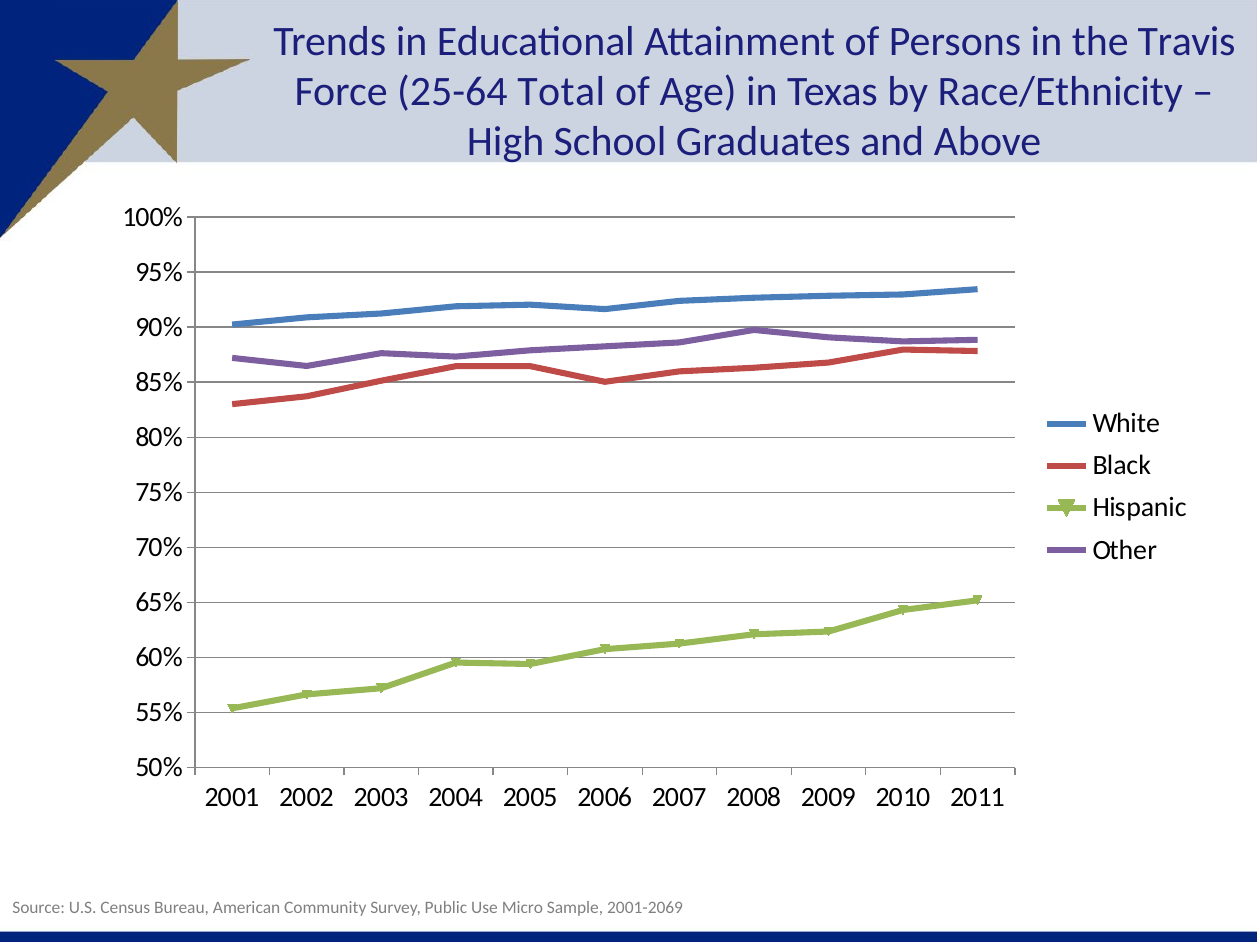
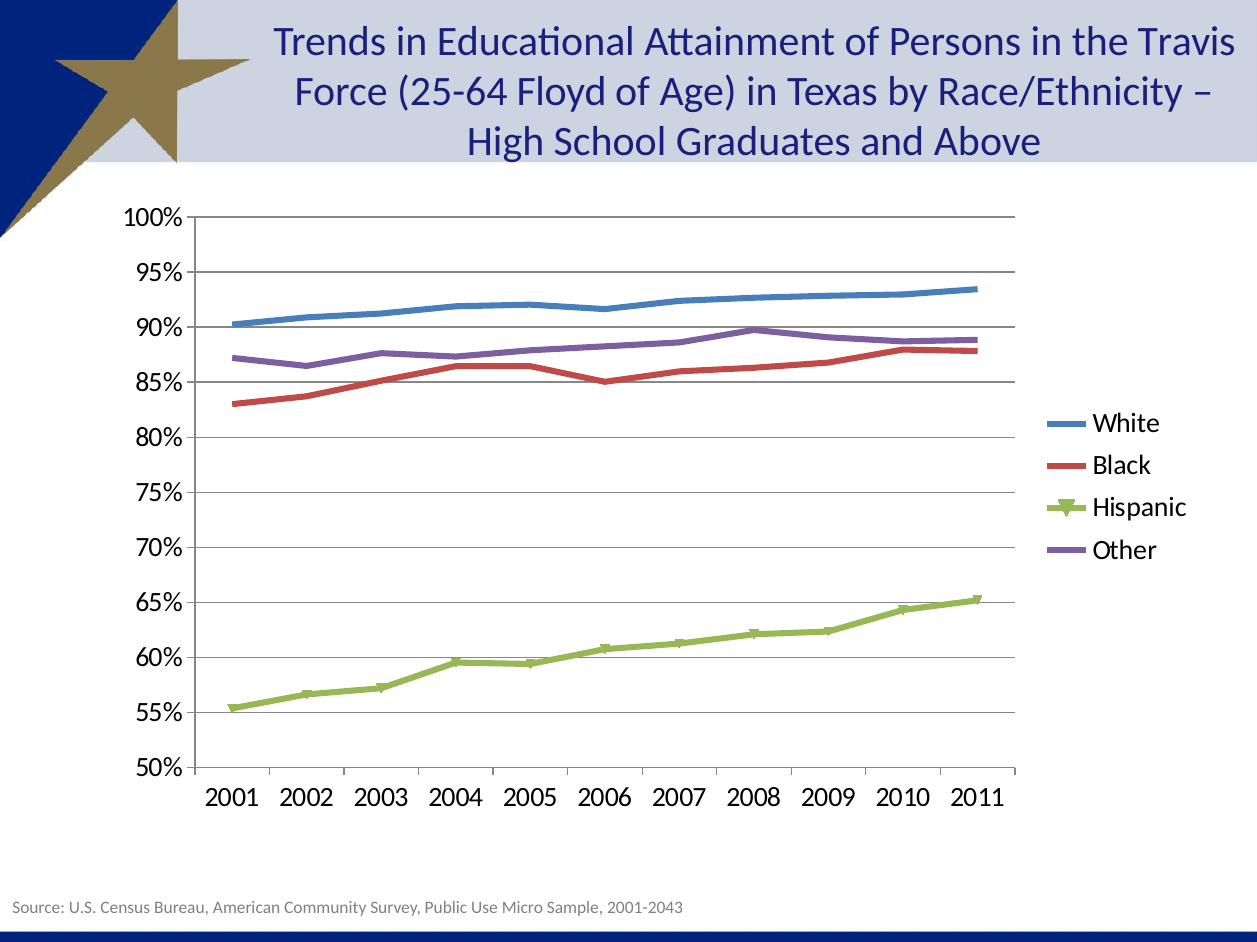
Total: Total -> Floyd (562, 92)
2001-2069: 2001-2069 -> 2001-2043 (645, 908)
